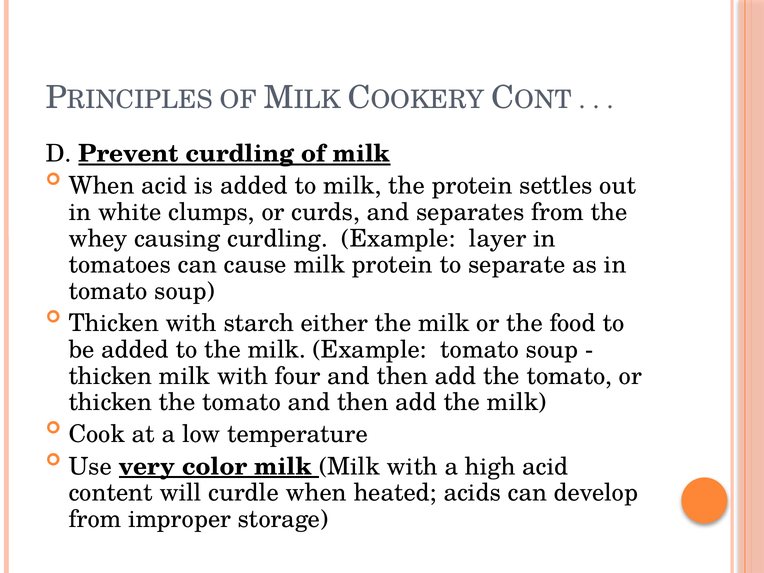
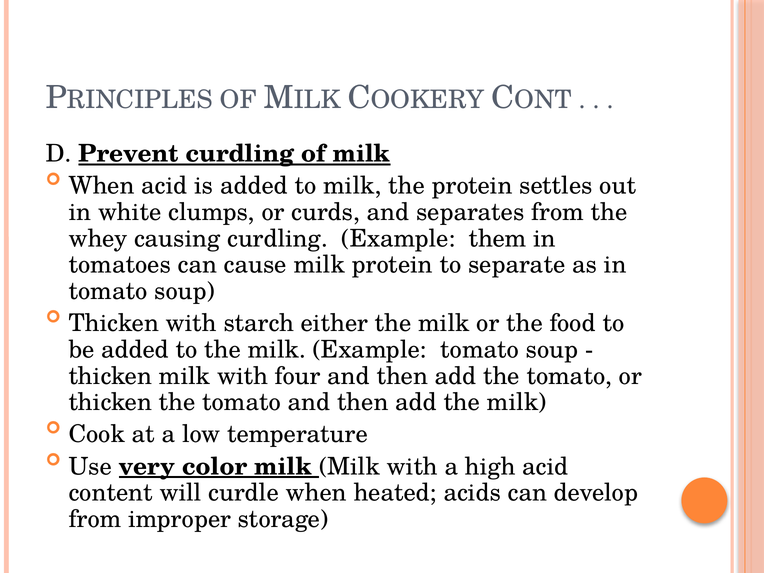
layer: layer -> them (498, 239)
